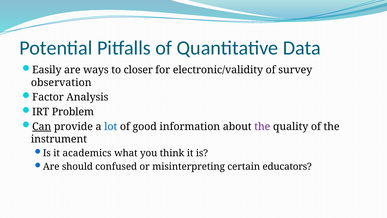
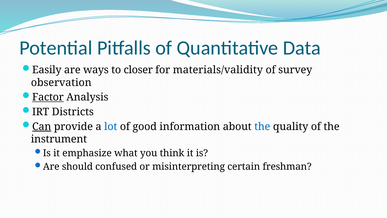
electronic/validity: electronic/validity -> materials/validity (218, 70)
Factor underline: none -> present (48, 97)
Problem: Problem -> Districts (73, 112)
the colour: purple -> blue (262, 126)
academics: academics -> emphasize (87, 153)
educators: educators -> freshman (287, 167)
